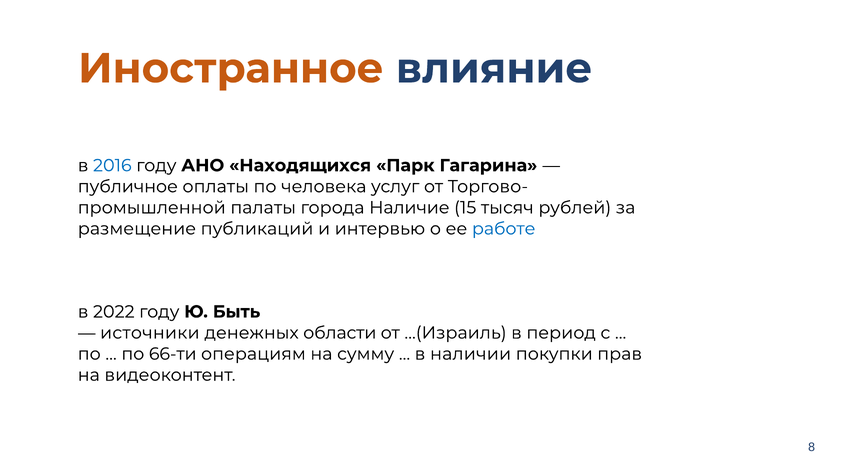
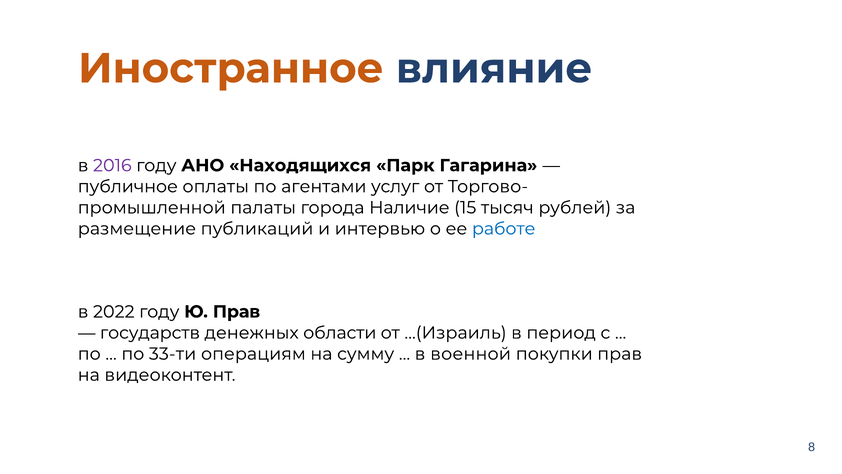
2016 colour: blue -> purple (112, 165)
человека: человека -> агентами (324, 186)
Ю Быть: Быть -> Прав (236, 311)
источники: источники -> государств (150, 333)
66-ти: 66-ти -> 33-ти (173, 354)
наличии: наличии -> военной (471, 354)
